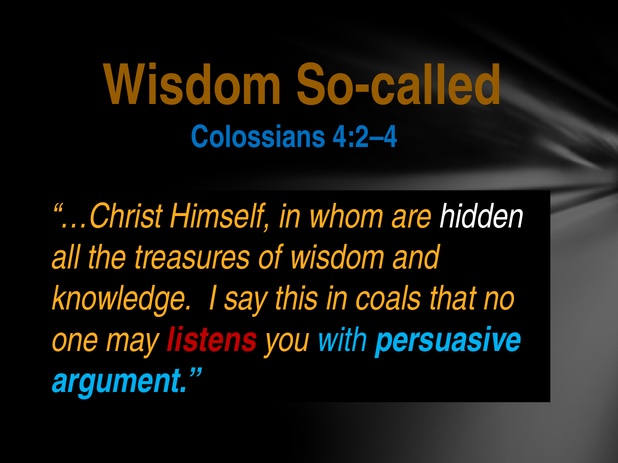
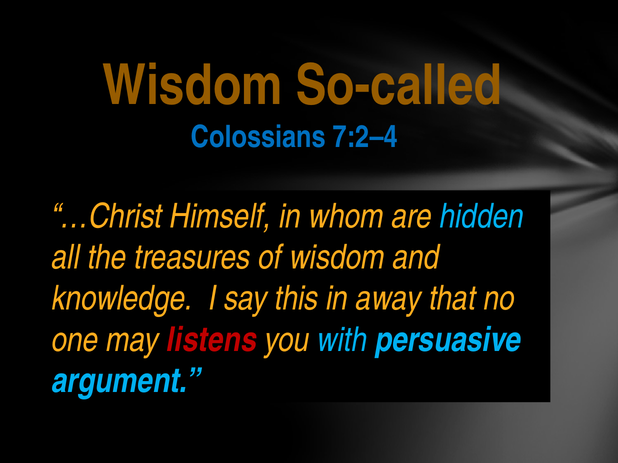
4:2–4: 4:2–4 -> 7:2–4 (365, 137)
hidden colour: white -> light blue (482, 217)
coals: coals -> away (389, 299)
